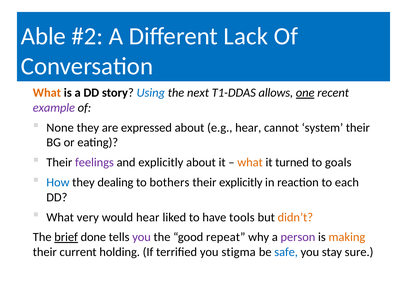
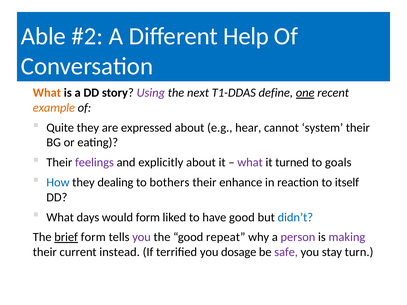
Lack: Lack -> Help (246, 36)
Using colour: blue -> purple (151, 93)
allows: allows -> define (276, 93)
example colour: purple -> orange (54, 108)
None: None -> Quite (60, 128)
what colour: orange -> purple (250, 163)
their explicitly: explicitly -> enhance (241, 183)
each: each -> itself (347, 183)
very: very -> days (88, 217)
would hear: hear -> form (148, 217)
have tools: tools -> good (242, 217)
didn’t colour: orange -> blue (295, 217)
brief done: done -> form (93, 237)
making colour: orange -> purple (347, 237)
holding: holding -> instead (120, 252)
stigma: stigma -> dosage (239, 252)
safe colour: blue -> purple (286, 252)
sure: sure -> turn (359, 252)
